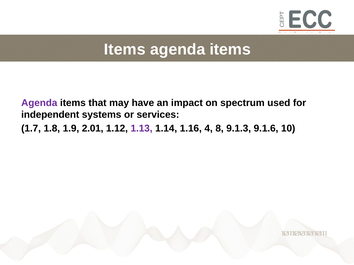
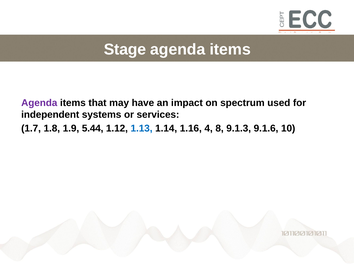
Items: Items -> Stage (125, 50)
2.01: 2.01 -> 5.44 (93, 129)
1.13 colour: purple -> blue (142, 129)
